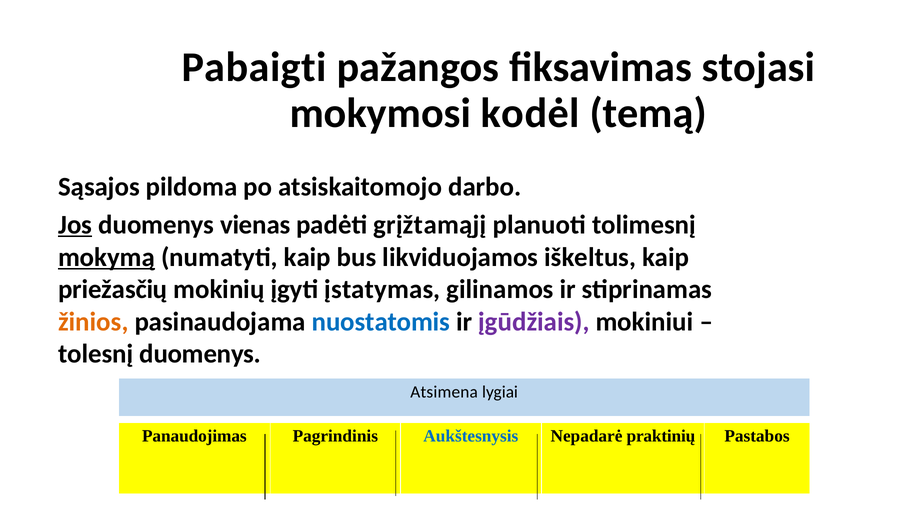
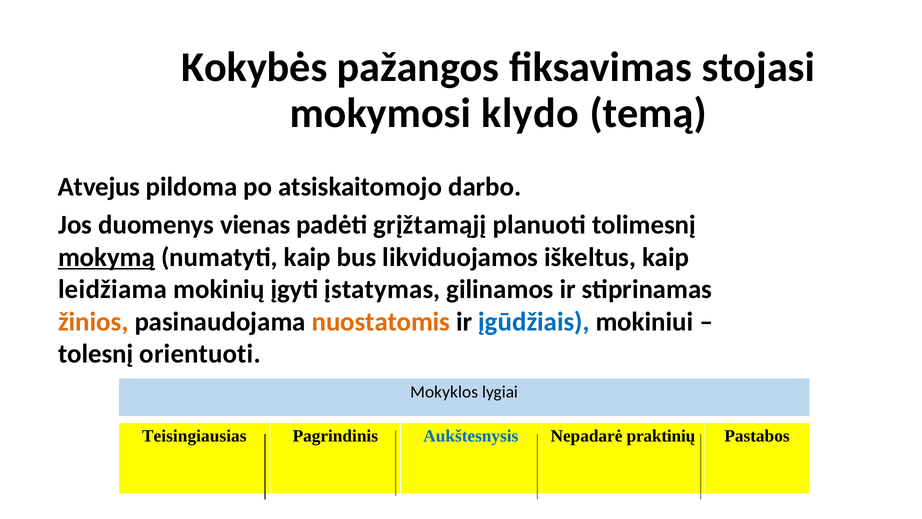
Pabaigti: Pabaigti -> Kokybės (254, 67)
kodėl: kodėl -> klydo (530, 113)
Sąsajos: Sąsajos -> Atvejus (99, 187)
Jos underline: present -> none (75, 225)
priežasčių: priežasčių -> leidžiama (113, 289)
nuostatomis colour: blue -> orange (381, 322)
įgūdžiais colour: purple -> blue (534, 322)
tolesnį duomenys: duomenys -> orientuoti (200, 354)
Atsimena: Atsimena -> Mokyklos (444, 392)
Panaudojimas: Panaudojimas -> Teisingiausias (194, 436)
